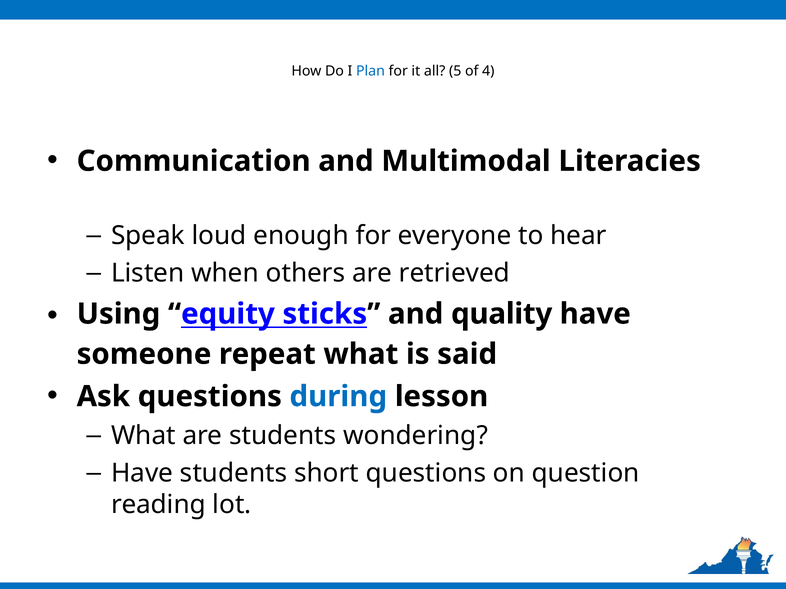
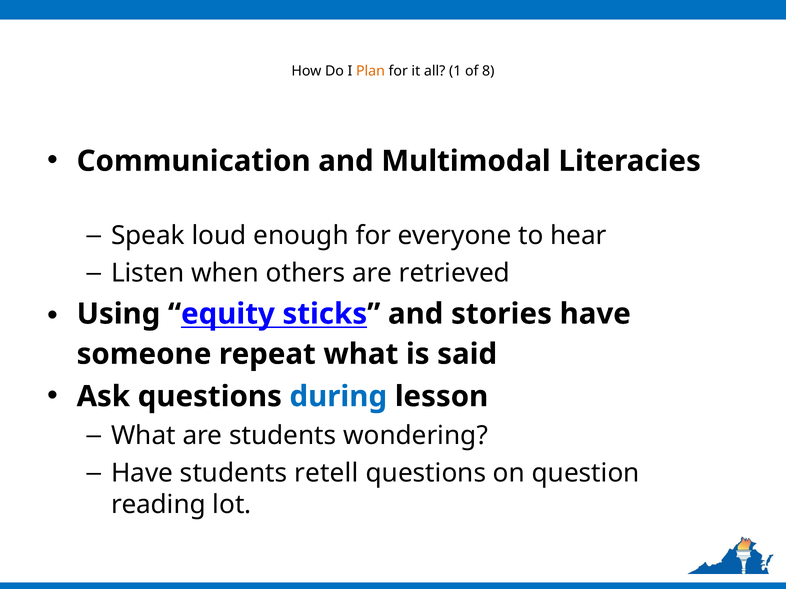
Plan colour: blue -> orange (371, 71)
5: 5 -> 1 (455, 71)
4: 4 -> 8 (488, 71)
quality: quality -> stories (501, 314)
short: short -> retell (326, 474)
